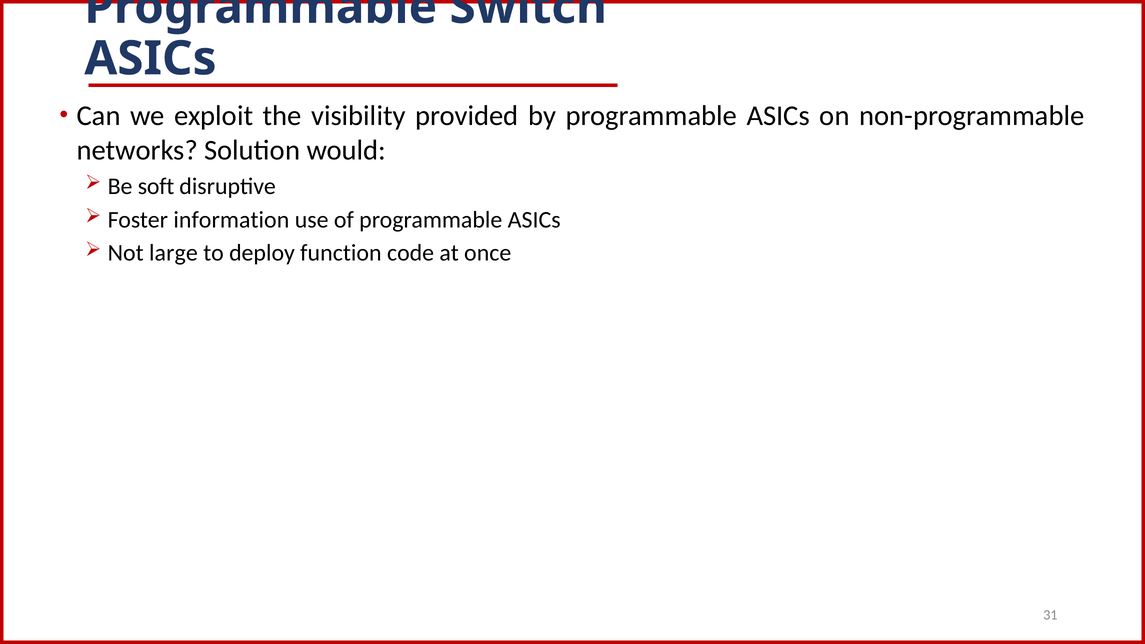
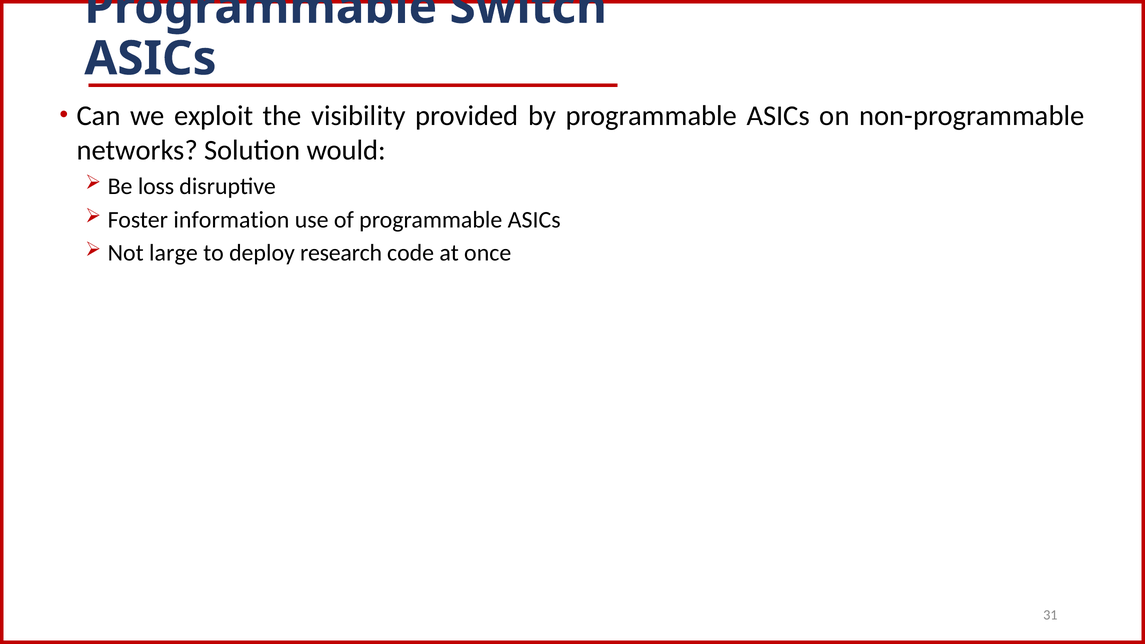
soft: soft -> loss (156, 186)
function: function -> research (341, 253)
